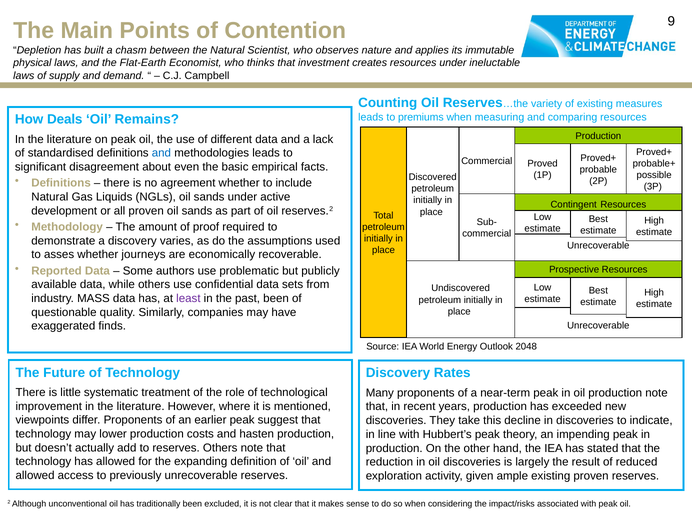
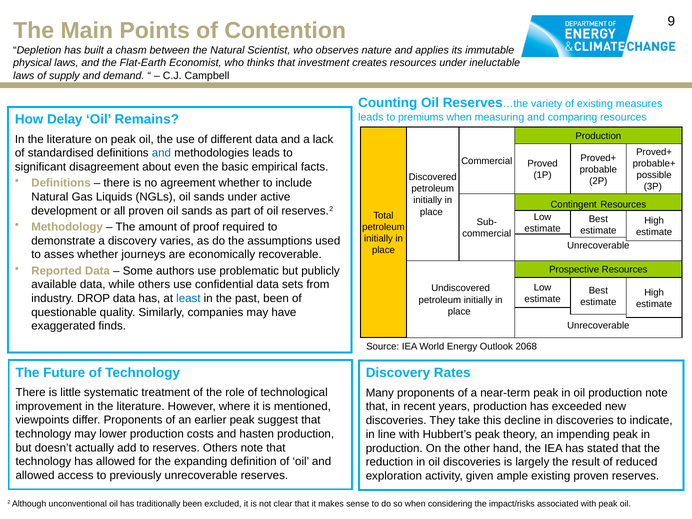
Deals: Deals -> Delay (65, 119)
MASS: MASS -> DROP (93, 298)
least colour: purple -> blue (188, 298)
2048: 2048 -> 2068 (526, 346)
